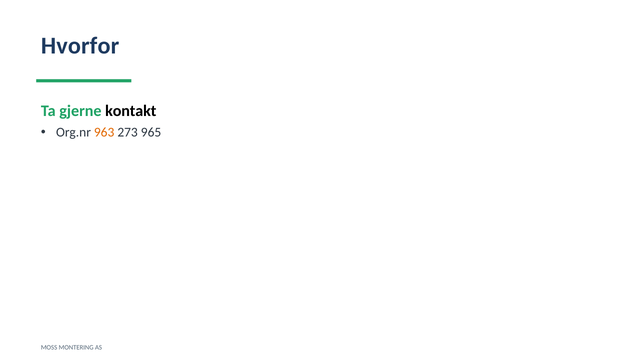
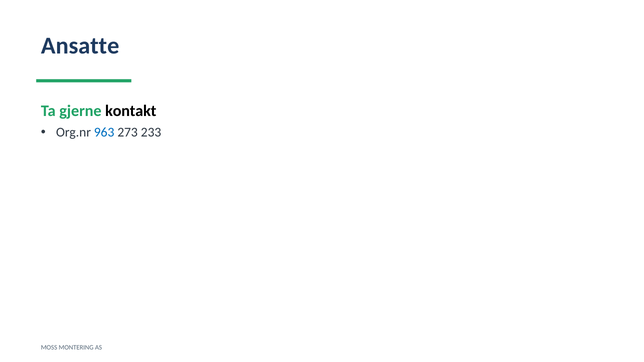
Hvorfor: Hvorfor -> Ansatte (80, 46)
963 colour: orange -> blue (104, 132)
965: 965 -> 233 (151, 132)
